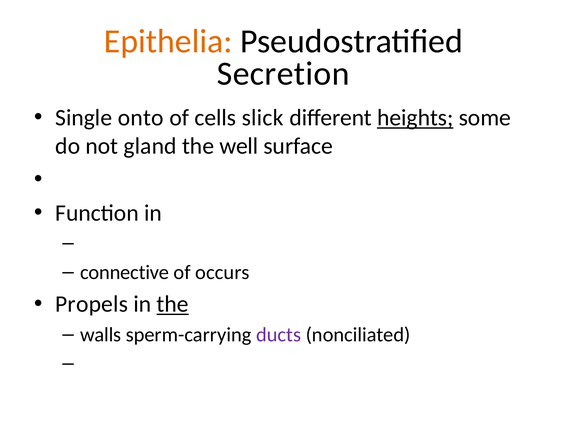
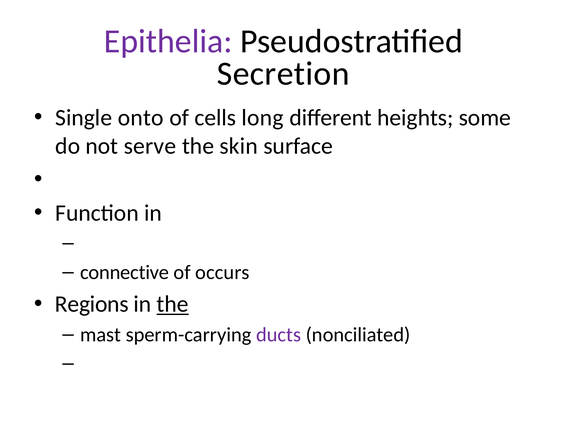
Epithelia colour: orange -> purple (168, 41)
slick: slick -> long (263, 118)
heights underline: present -> none (415, 118)
gland: gland -> serve (150, 146)
well: well -> skin (239, 146)
Propels: Propels -> Regions (92, 304)
walls: walls -> mast (101, 335)
